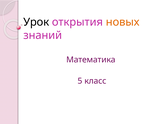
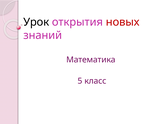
новых colour: orange -> red (123, 22)
